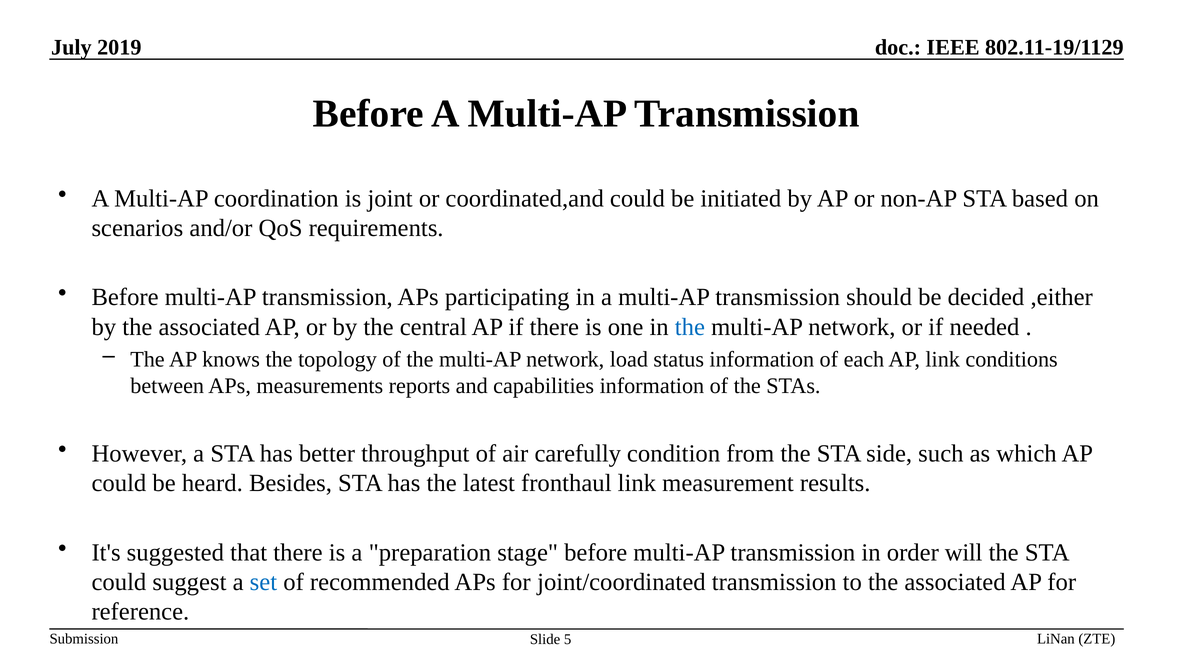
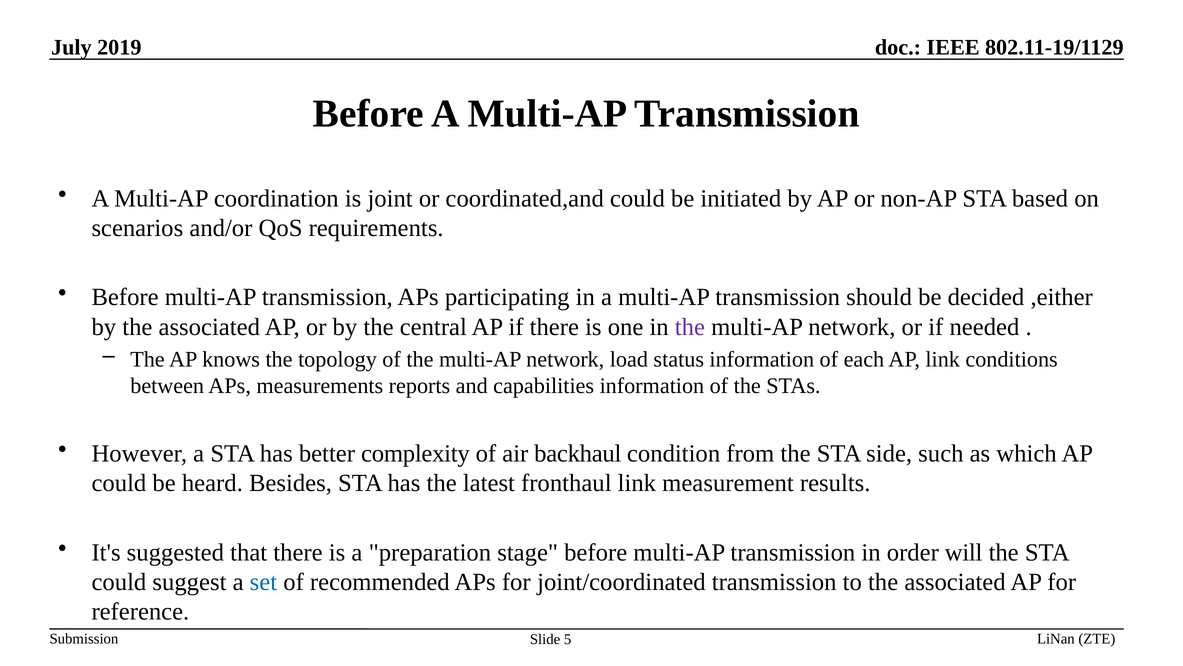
the colour: blue -> purple (690, 327)
throughput: throughput -> complexity (415, 453)
carefully: carefully -> backhaul (578, 453)
